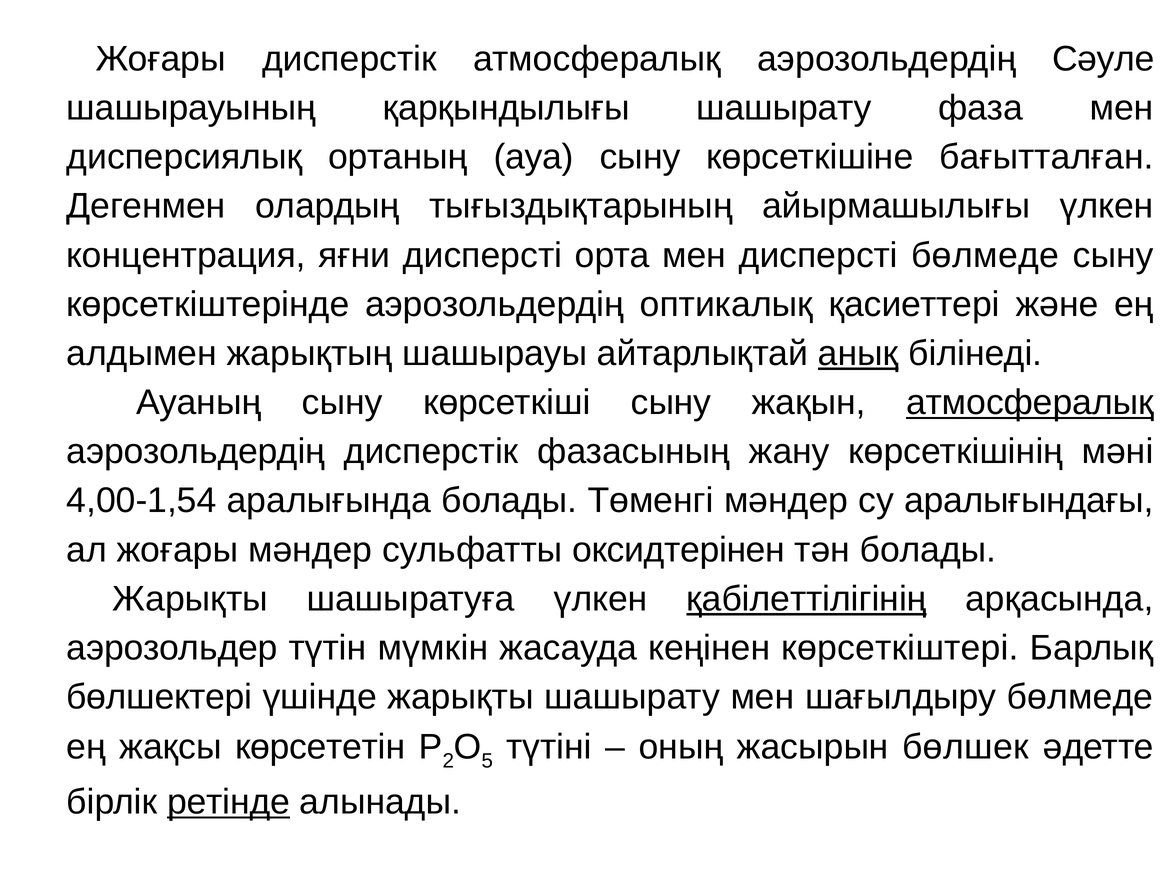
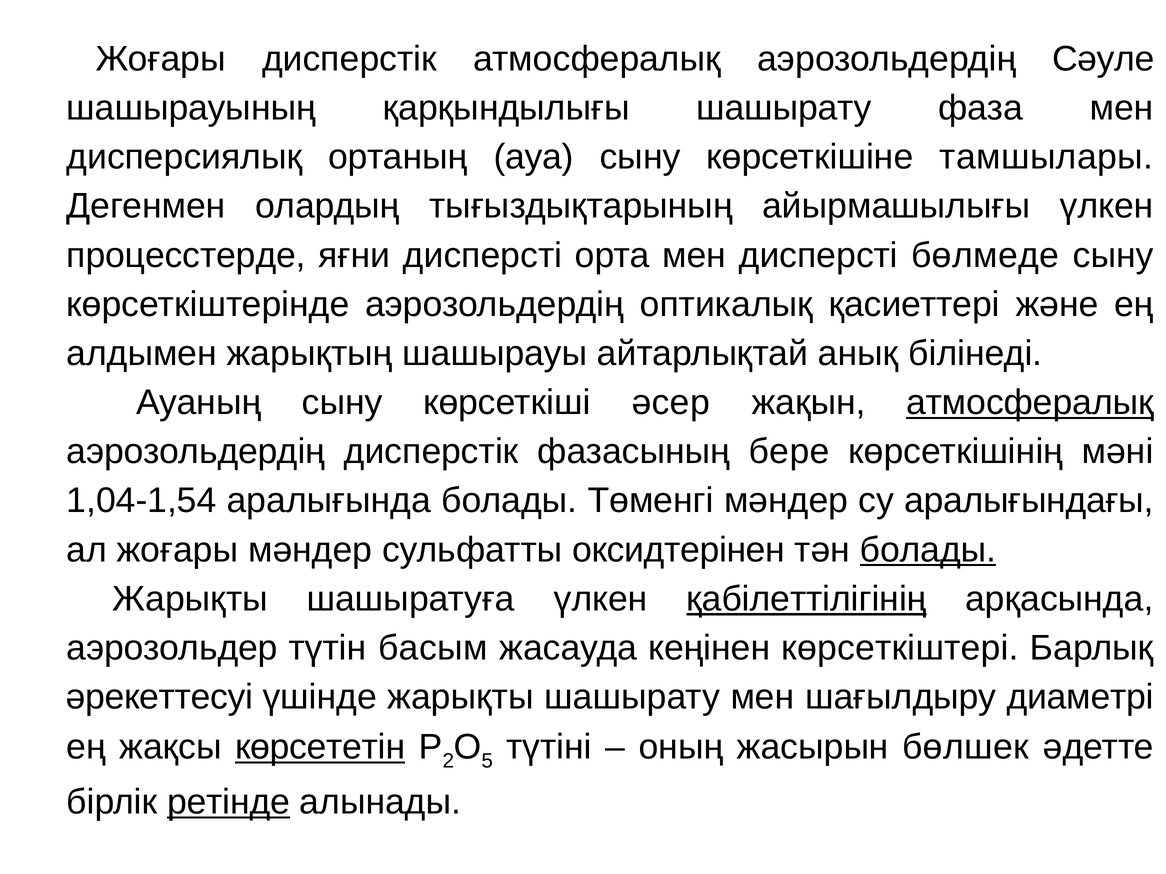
бағытталған: бағытталған -> тамшылары (1046, 157)
концентрация: концентрация -> процесстерде (186, 255)
анық underline: present -> none (858, 354)
көрсеткіші сыну: сыну -> әсер (671, 403)
жану: жану -> бере (789, 452)
4,00-1,54: 4,00-1,54 -> 1,04-1,54 (141, 501)
болады underline: none -> present (928, 550)
мүмкін: мүмкін -> басым (433, 648)
бөлшектері: бөлшектері -> әрекеттесуі (159, 697)
шағылдыру бөлмеде: бөлмеде -> диаметрі (1080, 697)
көрсететін underline: none -> present (320, 747)
